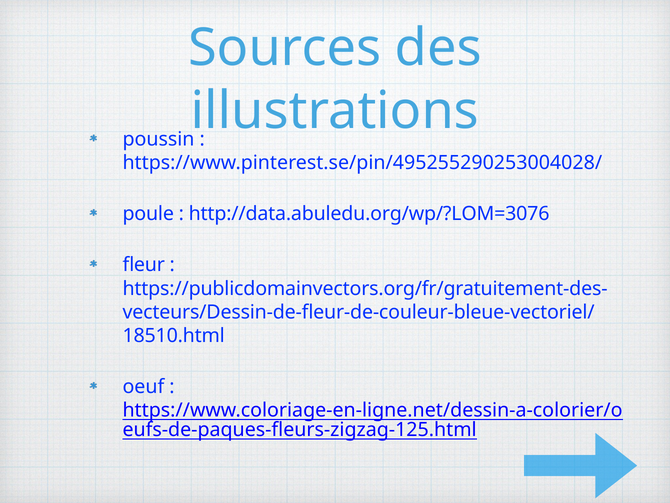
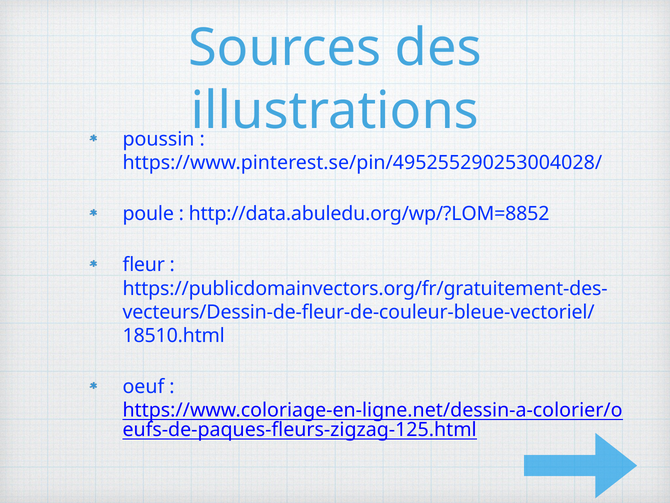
http://data.abuledu.org/wp/?LOM=3076: http://data.abuledu.org/wp/?LOM=3076 -> http://data.abuledu.org/wp/?LOM=8852 (369, 214)
